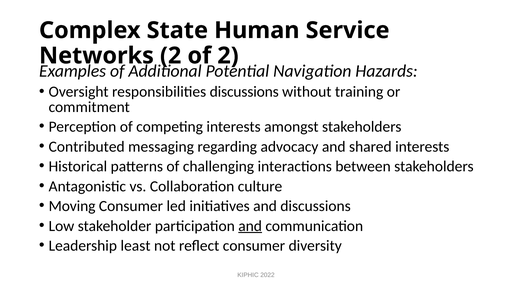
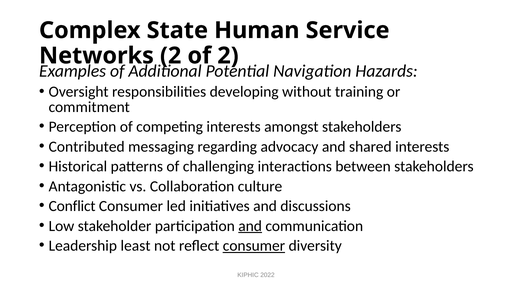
responsibilities discussions: discussions -> developing (244, 92)
Moving: Moving -> Conflict (72, 206)
consumer underline: none -> present (254, 246)
